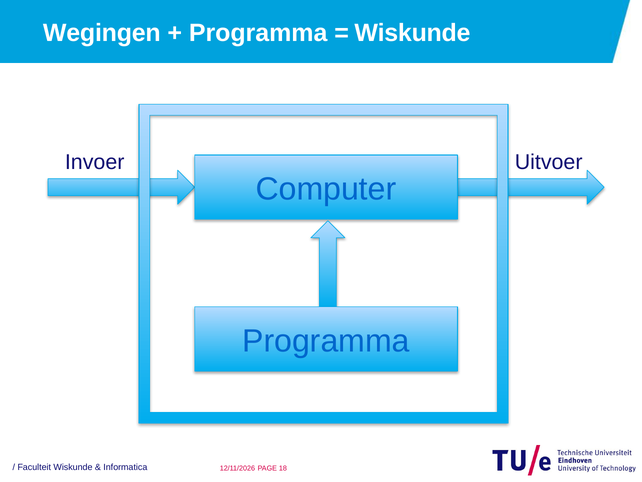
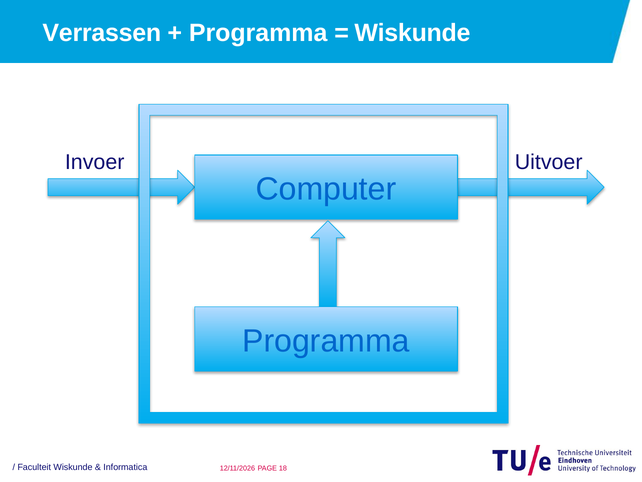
Wegingen: Wegingen -> Verrassen (102, 33)
